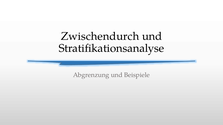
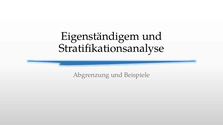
Zwischendurch: Zwischendurch -> Eigenständigem (100, 36)
